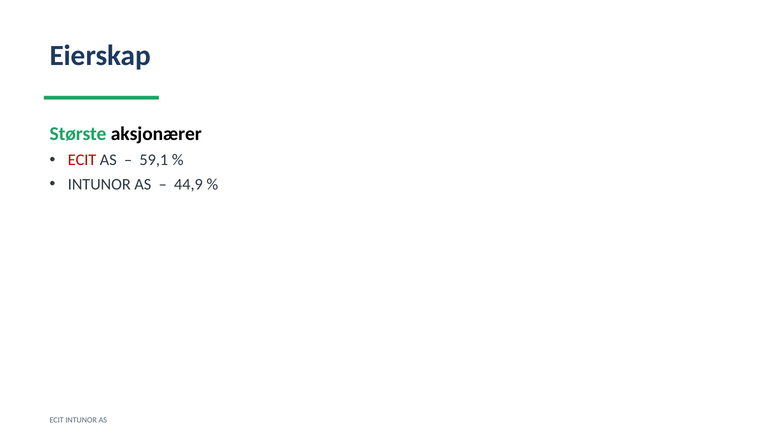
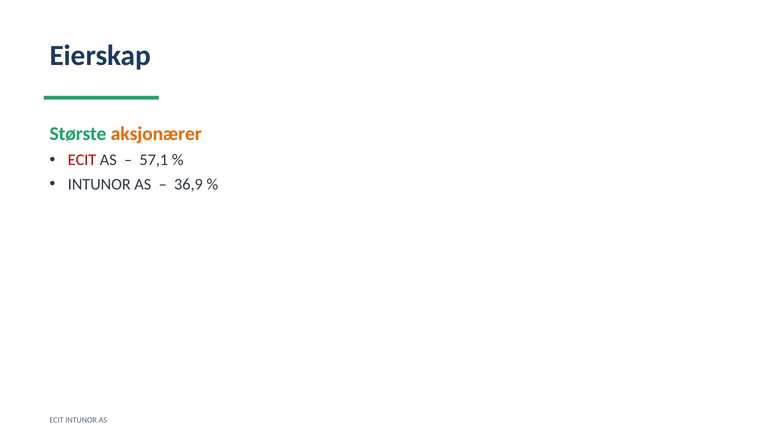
aksjonærer colour: black -> orange (156, 134)
59,1: 59,1 -> 57,1 (154, 160)
44,9: 44,9 -> 36,9 (188, 185)
